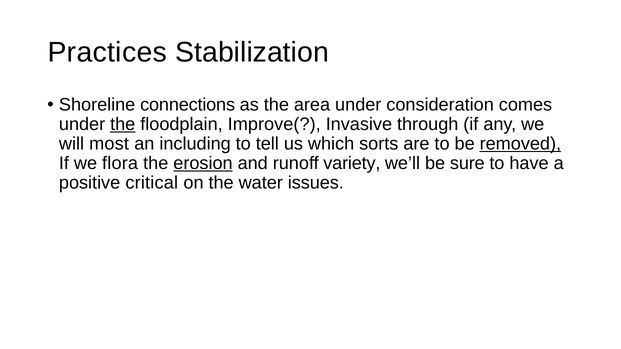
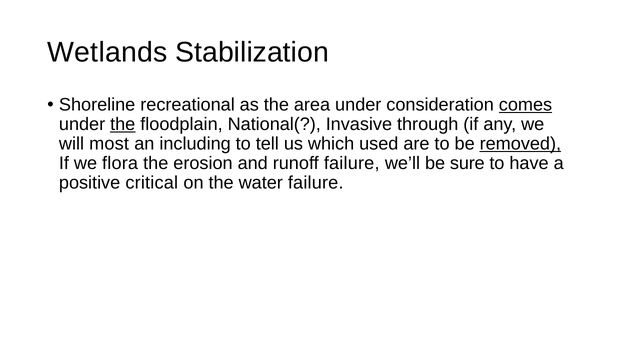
Practices: Practices -> Wetlands (107, 52)
connections: connections -> recreational (188, 105)
comes underline: none -> present (525, 105)
Improve(: Improve( -> National( (274, 124)
sorts: sorts -> used (379, 144)
erosion underline: present -> none (203, 164)
runoff variety: variety -> failure (352, 164)
water issues: issues -> failure (316, 183)
